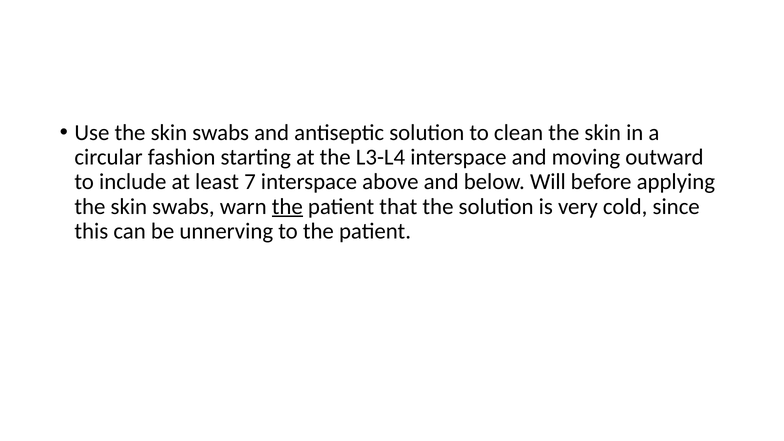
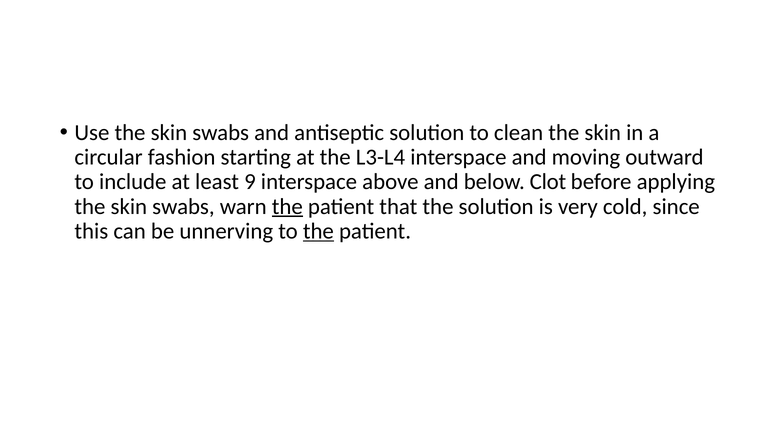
7: 7 -> 9 (250, 182)
Will: Will -> Clot (548, 182)
the underline: none -> present (318, 231)
